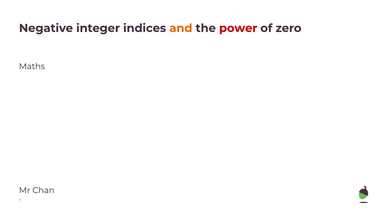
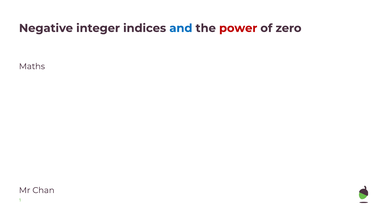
and colour: orange -> blue (181, 28)
